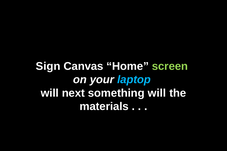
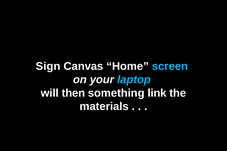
screen colour: light green -> light blue (170, 66)
next: next -> then (73, 93)
something will: will -> link (157, 93)
